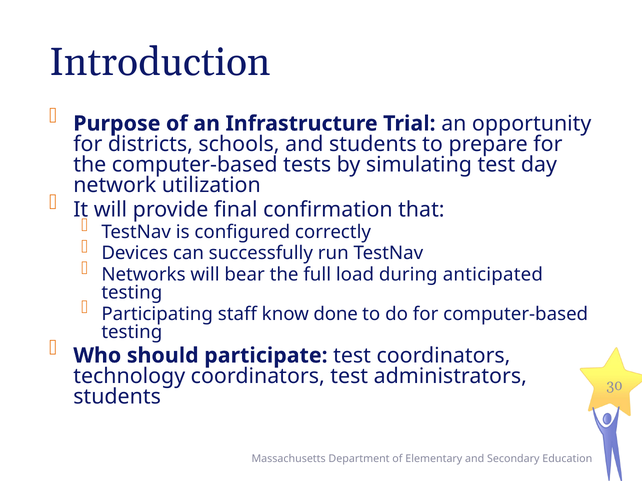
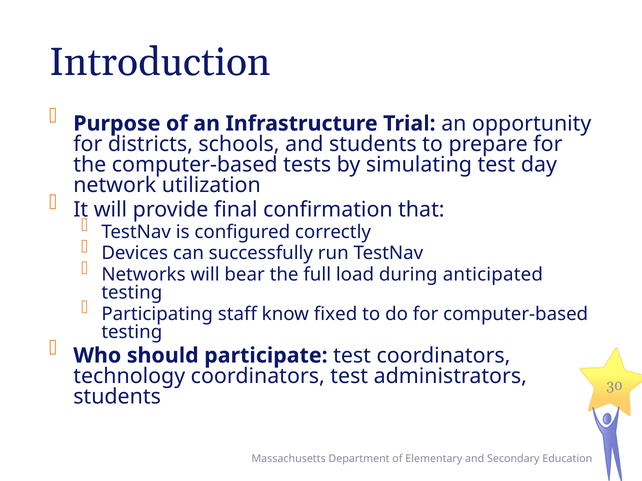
done: done -> fixed (336, 314)
